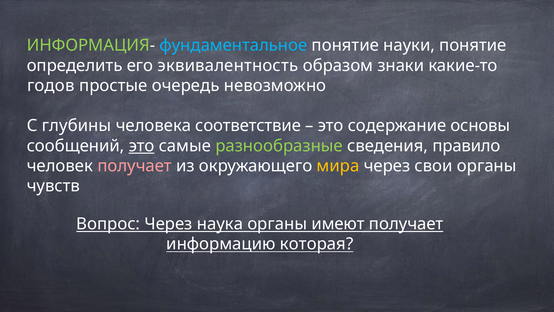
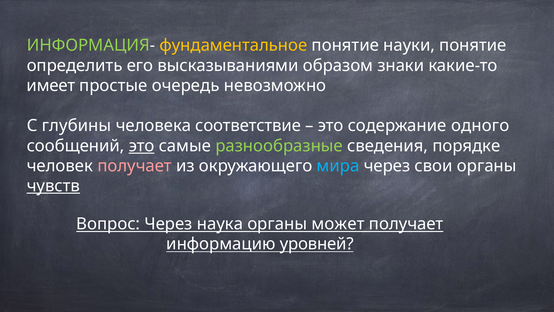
фундаментальное colour: light blue -> yellow (233, 45)
эквивалентность: эквивалентность -> высказываниями (228, 65)
годов: годов -> имеет (51, 85)
основы: основы -> одного (480, 126)
правило: правило -> порядке (466, 146)
мира colour: yellow -> light blue (338, 166)
чувств underline: none -> present (53, 186)
имеют: имеют -> может (338, 224)
которая: которая -> уровней (317, 244)
